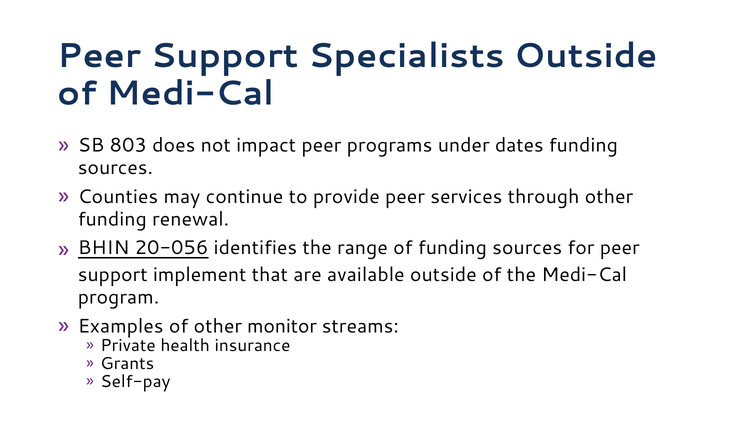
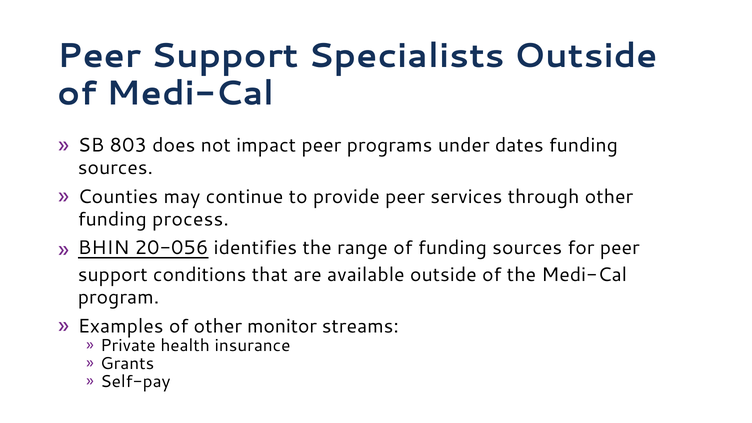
renewal: renewal -> process (191, 219)
implement: implement -> conditions (200, 275)
